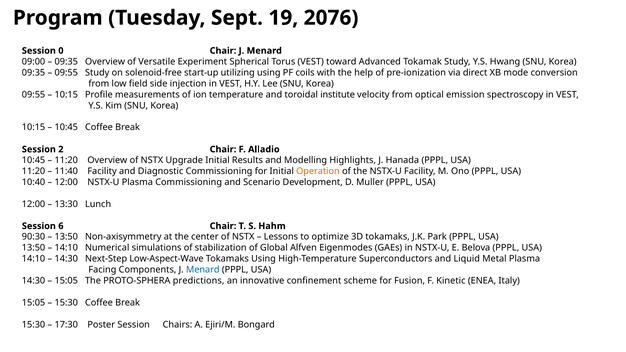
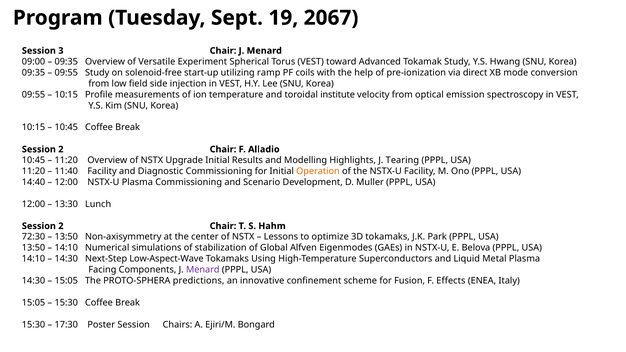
2076: 2076 -> 2067 (331, 18)
0: 0 -> 3 (61, 51)
utilizing using: using -> ramp (269, 73)
Hanada: Hanada -> Tearing (402, 160)
10:40: 10:40 -> 14:40 (34, 182)
6: 6 -> 2 (61, 226)
90:30: 90:30 -> 72:30 (34, 237)
Menard colour: blue -> purple (203, 270)
Kinetic: Kinetic -> Effects (451, 281)
